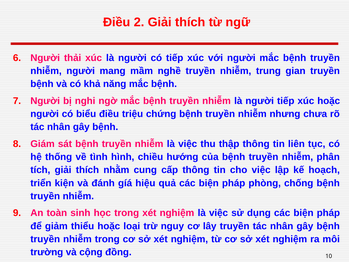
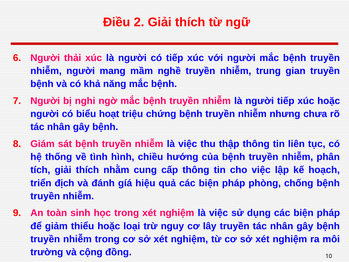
biểu điều: điều -> hoạt (109, 114)
kiện: kiện -> địch (64, 183)
